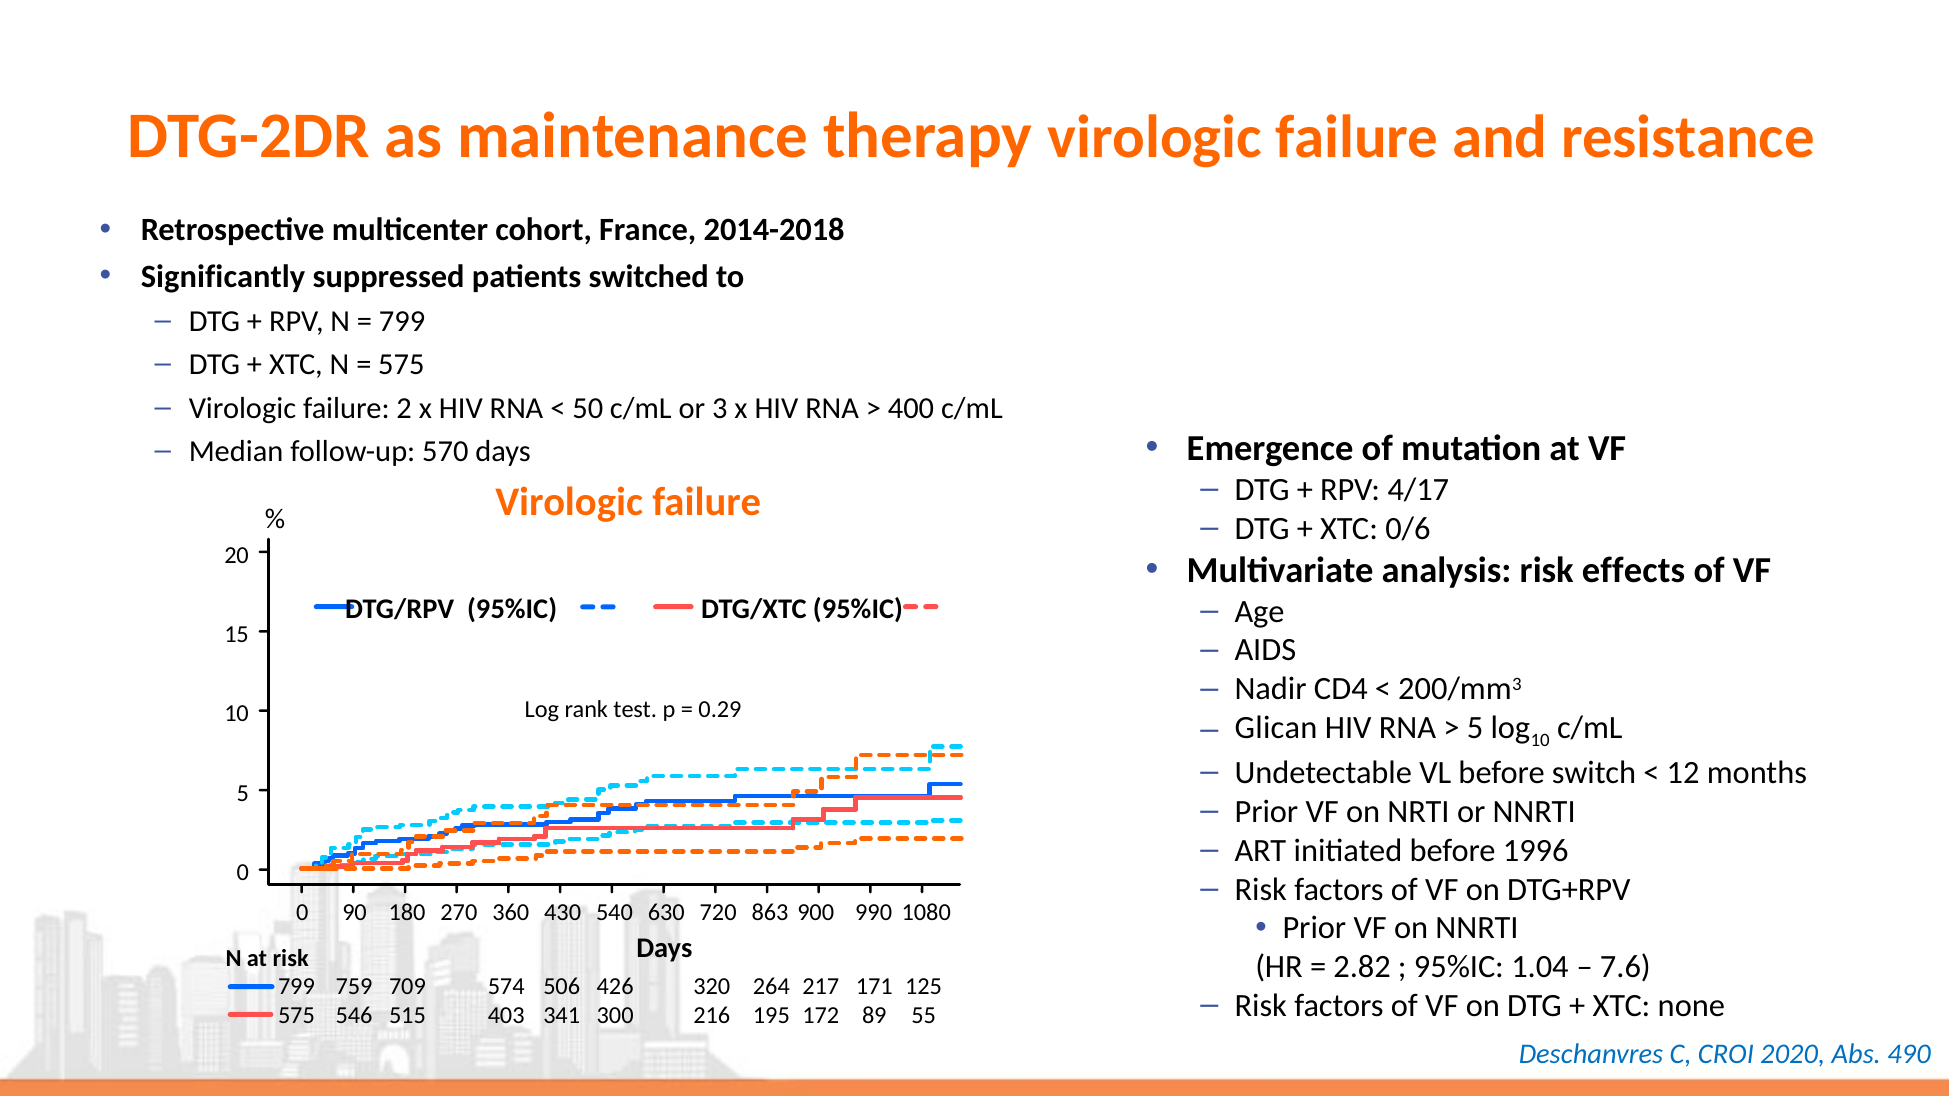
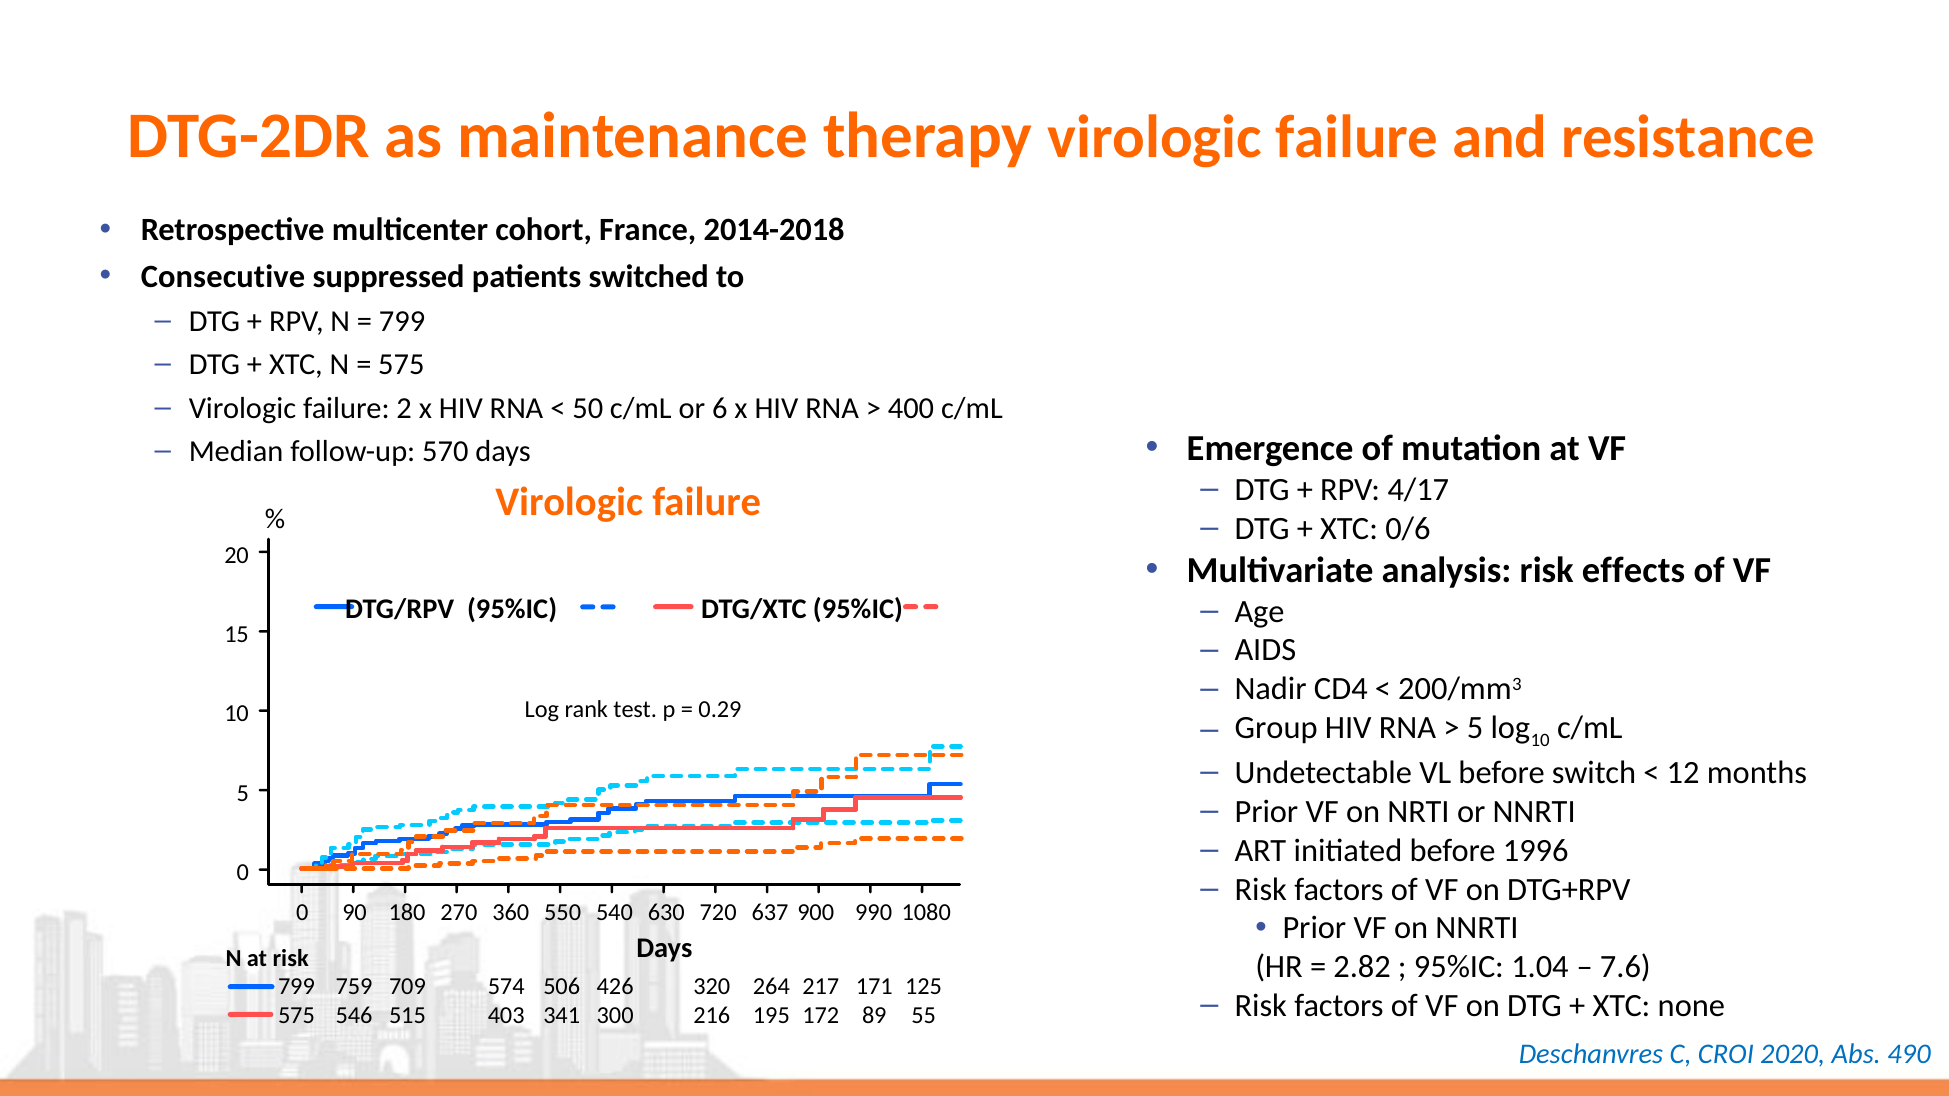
Significantly: Significantly -> Consecutive (223, 277)
3: 3 -> 6 (720, 408)
Glican: Glican -> Group (1276, 728)
430: 430 -> 550 (563, 913)
863: 863 -> 637 (770, 913)
